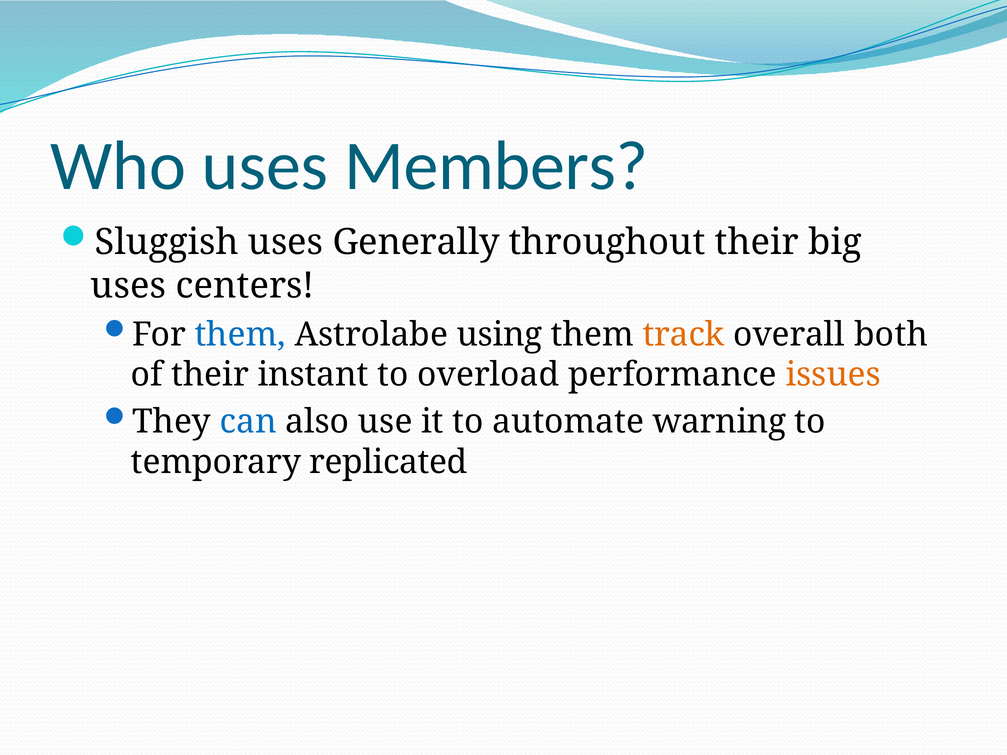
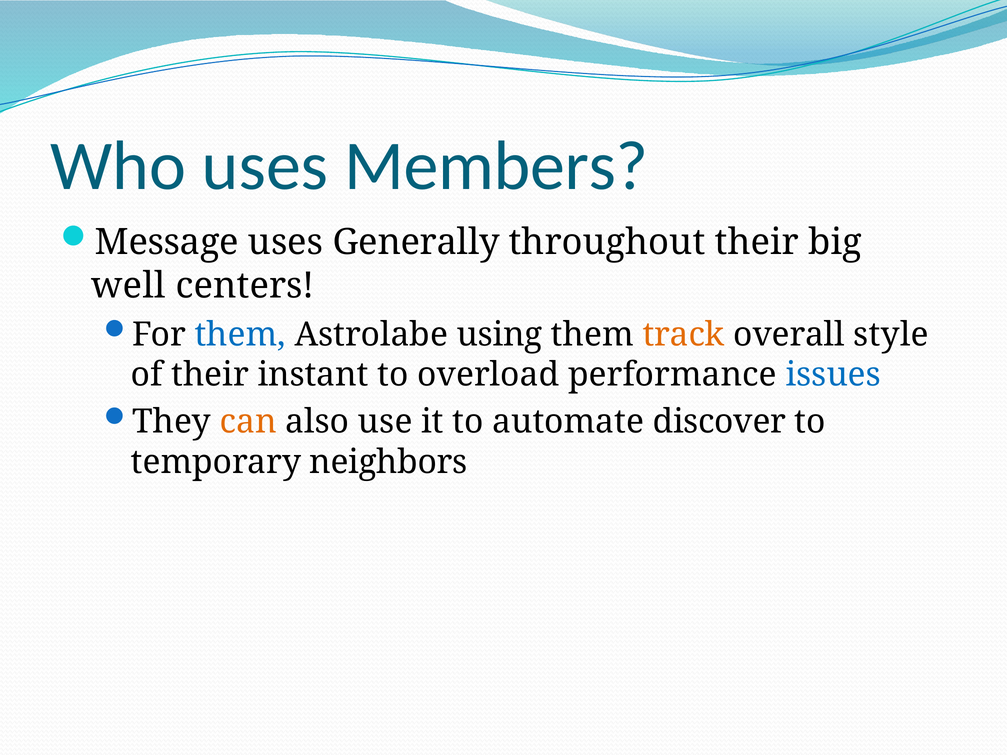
Sluggish: Sluggish -> Message (167, 242)
uses: uses -> well (128, 286)
both: both -> style (891, 335)
issues colour: orange -> blue (833, 375)
can colour: blue -> orange (248, 422)
warning: warning -> discover (719, 422)
replicated: replicated -> neighbors (388, 462)
